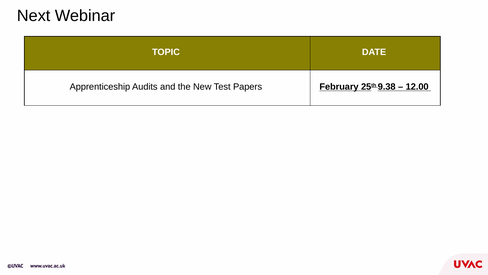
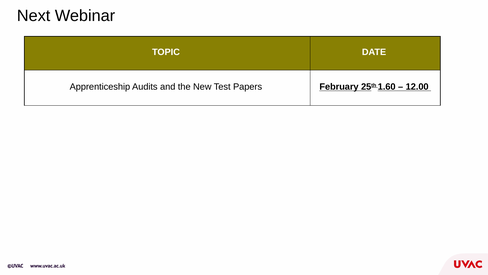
9.38: 9.38 -> 1.60 (387, 87)
